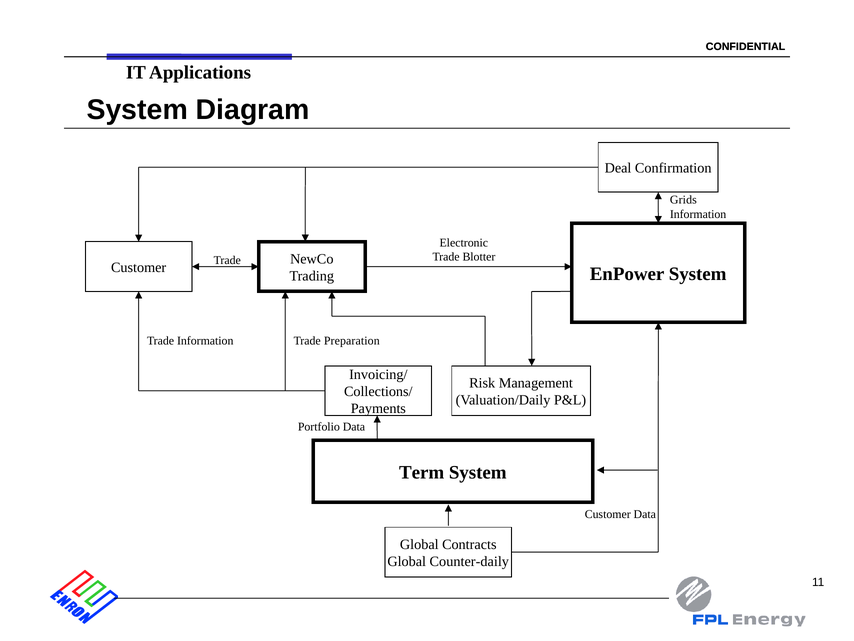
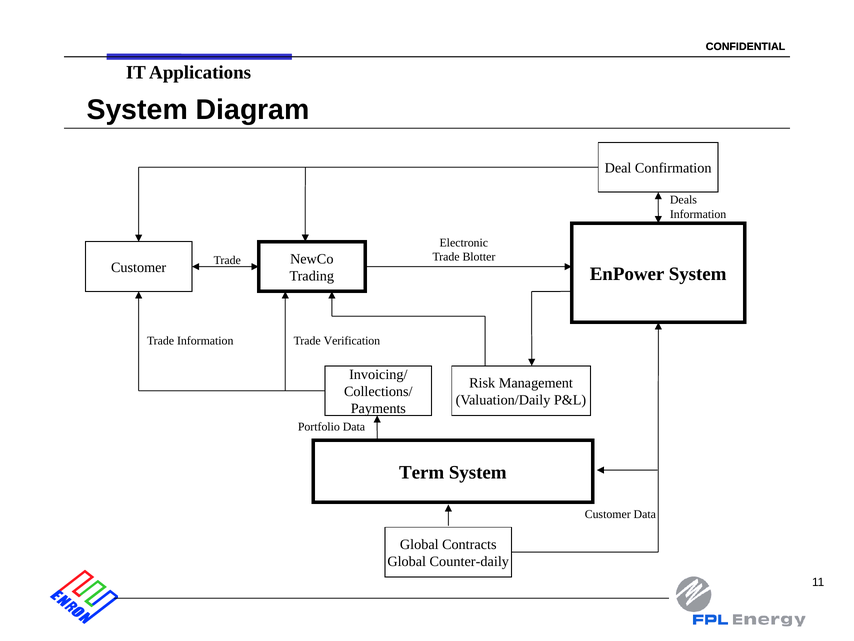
Grids: Grids -> Deals (683, 200)
Preparation: Preparation -> Verification (352, 341)
